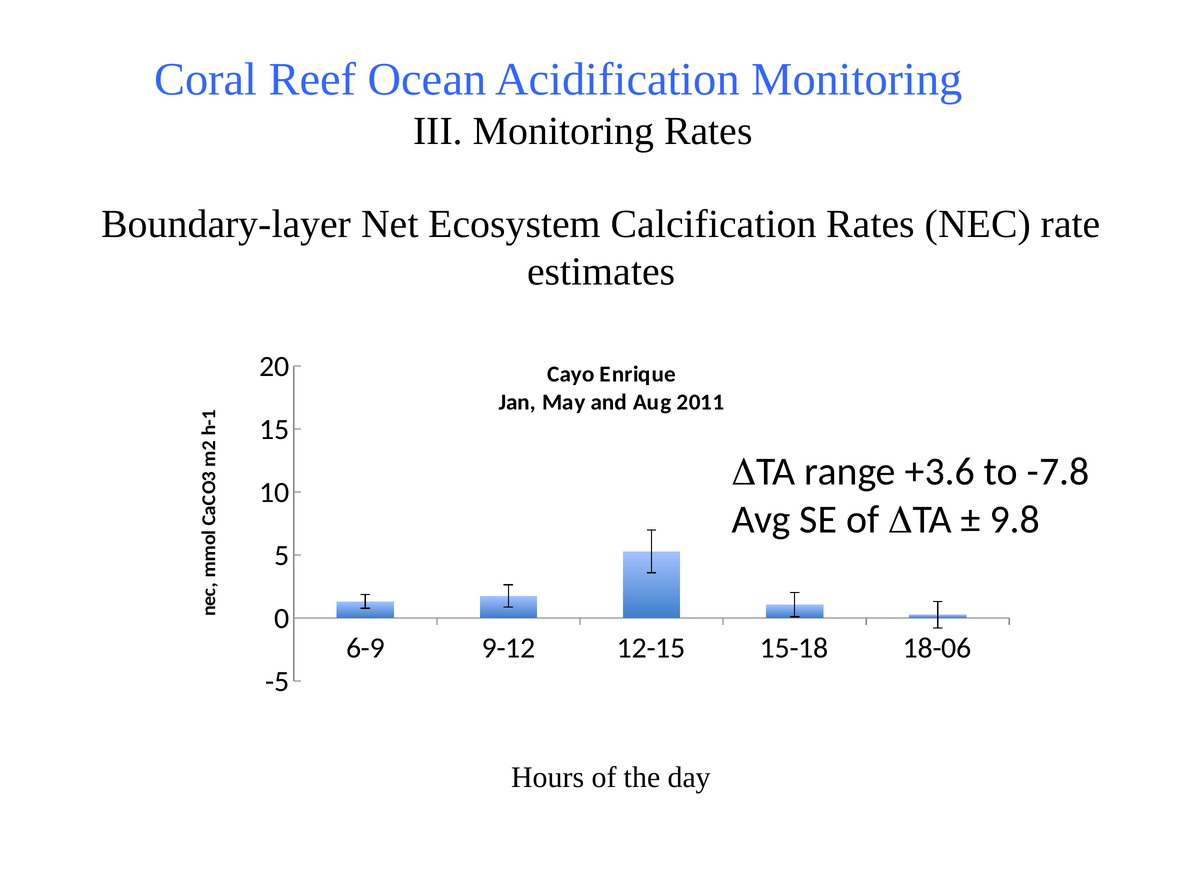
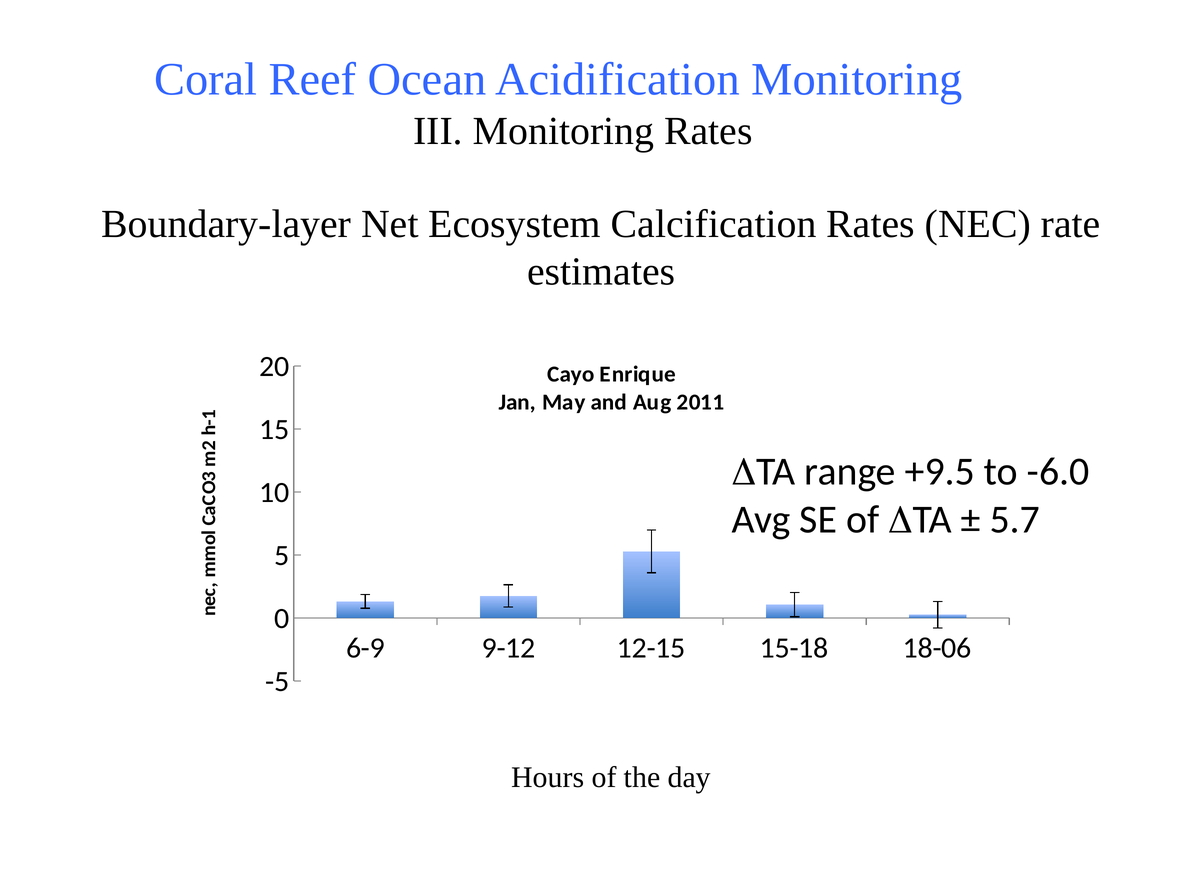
+3.6: +3.6 -> +9.5 (940, 472)
-7.8: -7.8 -> -6.0 (1058, 472)
9.8: 9.8 -> 5.7 (1015, 520)
